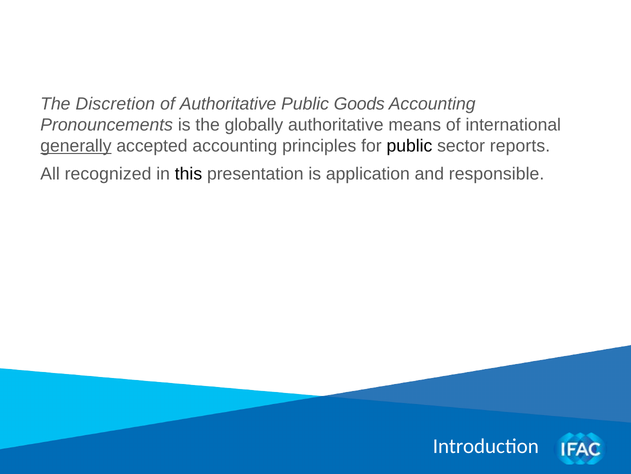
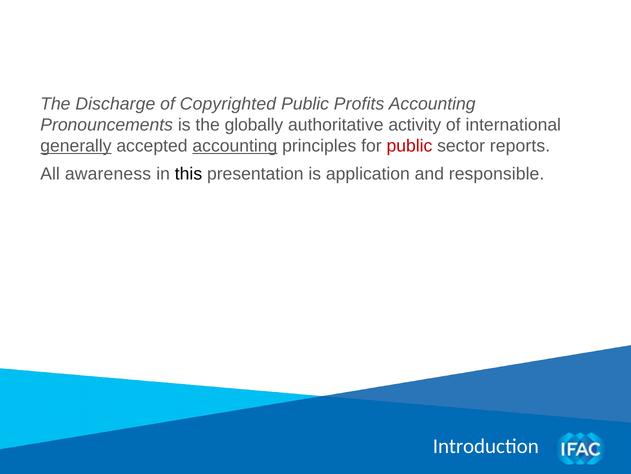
Discretion: Discretion -> Discharge (115, 104)
of Authoritative: Authoritative -> Copyrighted (228, 104)
Goods: Goods -> Profits (359, 104)
means: means -> activity (415, 125)
accounting underline: none -> present (235, 146)
public colour: black -> red (409, 146)
recognized: recognized -> awareness (108, 173)
